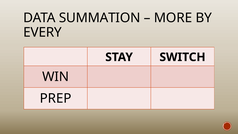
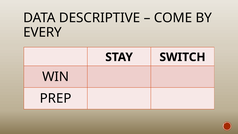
SUMMATION: SUMMATION -> DESCRIPTIVE (100, 18)
MORE: MORE -> COME (173, 18)
